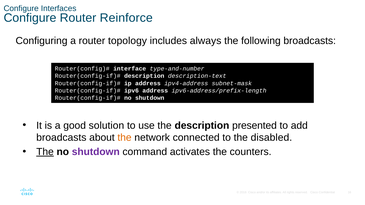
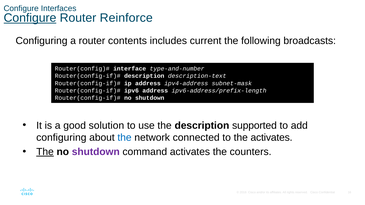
Configure underline: none -> present (30, 18)
topology: topology -> contents (127, 41)
always: always -> current (206, 41)
presented: presented -> supported (254, 126)
broadcasts: broadcasts -> configuring (61, 138)
the colour: orange -> blue (125, 138)
the disabled: disabled -> activates (272, 138)
